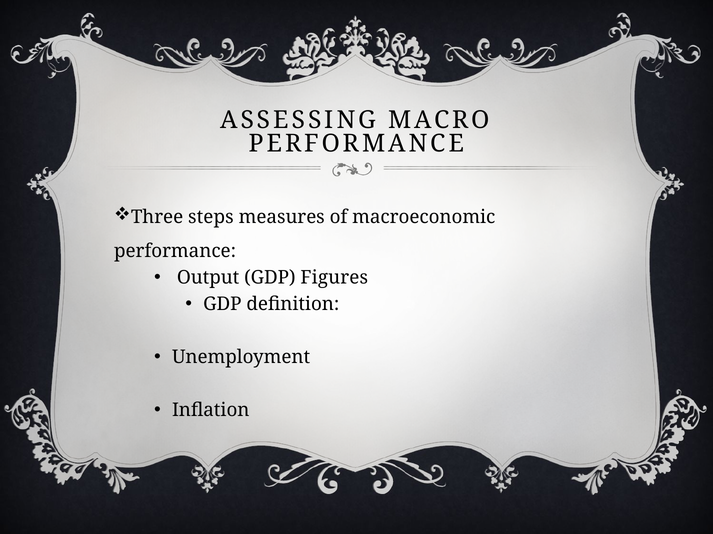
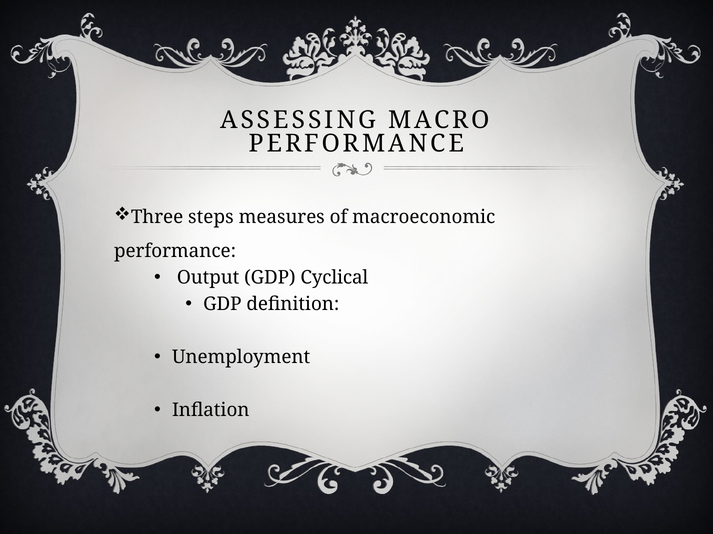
Figures: Figures -> Cyclical (334, 278)
